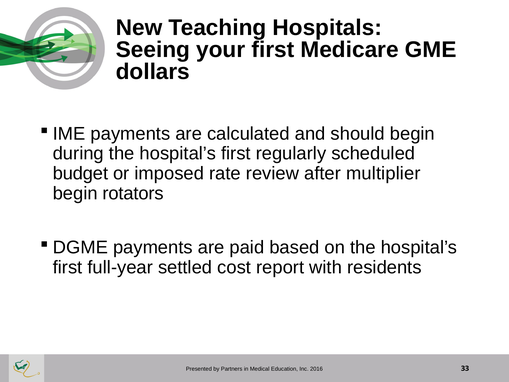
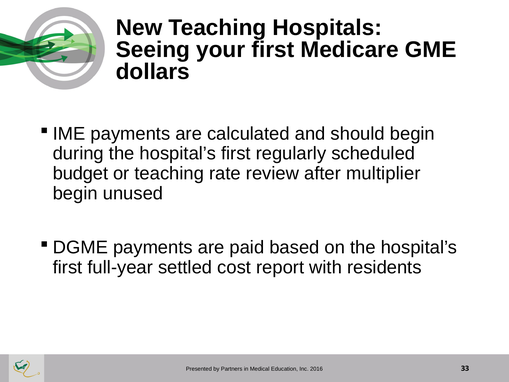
or imposed: imposed -> teaching (169, 173)
rotators: rotators -> unused (133, 193)
